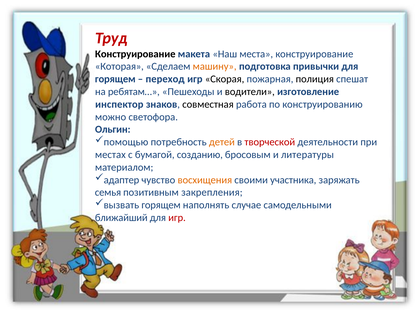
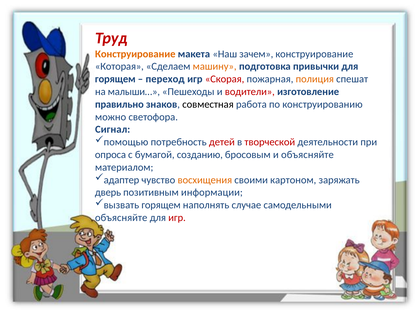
Конструирование colour: black -> orange (135, 54)
места: места -> зачем (256, 54)
Скорая colour: black -> red (225, 79)
полиция colour: black -> orange (315, 79)
ребятам…: ребятам… -> малыши… (134, 92)
водители colour: black -> red (250, 92)
инспектор: инспектор -> правильно (119, 104)
Ольгин: Ольгин -> Сигнал (113, 129)
детей colour: orange -> red (222, 142)
местах: местах -> опроса (110, 155)
и литературы: литературы -> объясняйте (307, 155)
участника: участника -> картоном (293, 180)
семья: семья -> дверь (108, 192)
закрепления: закрепления -> информации (212, 192)
ближайший: ближайший -> объясняйте (121, 218)
